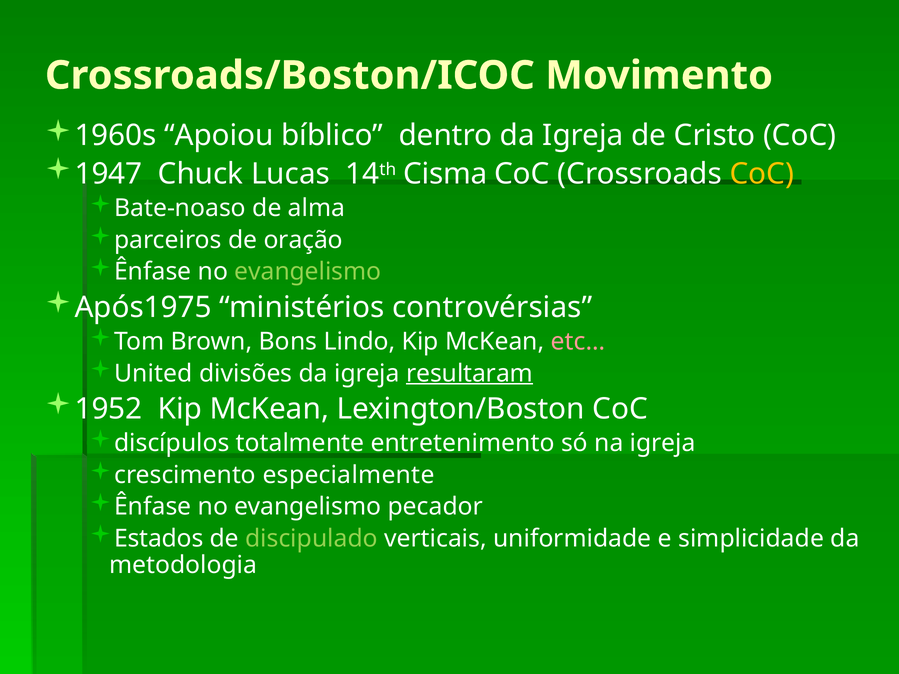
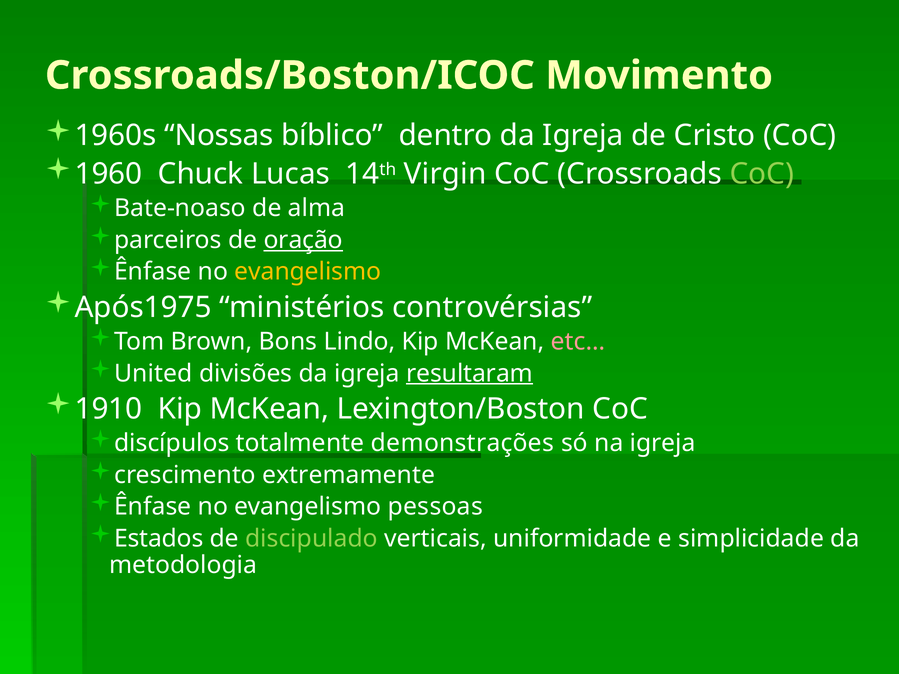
Apoiou: Apoiou -> Nossas (219, 136)
1947: 1947 -> 1960 (109, 174)
Cisma: Cisma -> Virgin (445, 174)
CoC colour: yellow -> light green (762, 174)
oração underline: none -> present (303, 240)
evangelismo colour: light green -> yellow (308, 272)
1952: 1952 -> 1910 (109, 409)
entretenimento: entretenimento -> demonstrações (463, 443)
especialmente: especialmente -> extremamente (349, 475)
pecador: pecador -> pessoas (435, 507)
